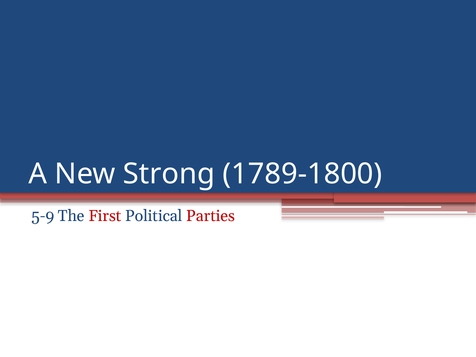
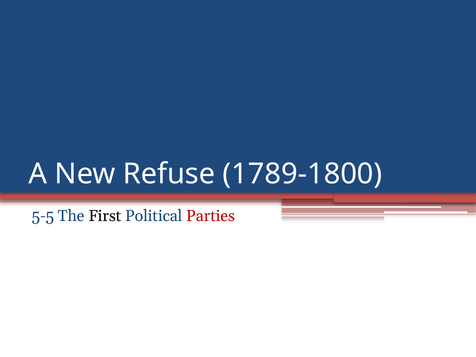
Strong: Strong -> Refuse (169, 174)
5-9: 5-9 -> 5-5 (43, 216)
First colour: red -> black (105, 216)
